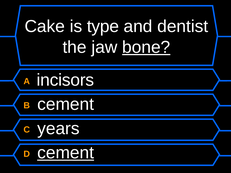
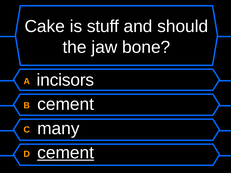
type: type -> stuff (103, 26)
dentist: dentist -> should (183, 26)
bone underline: present -> none (146, 47)
years: years -> many (58, 129)
